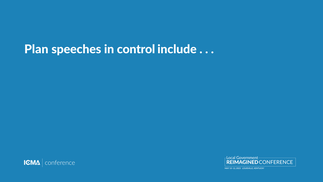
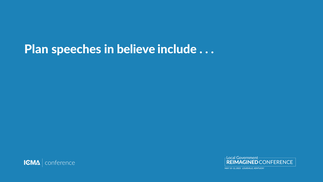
control: control -> believe (136, 49)
